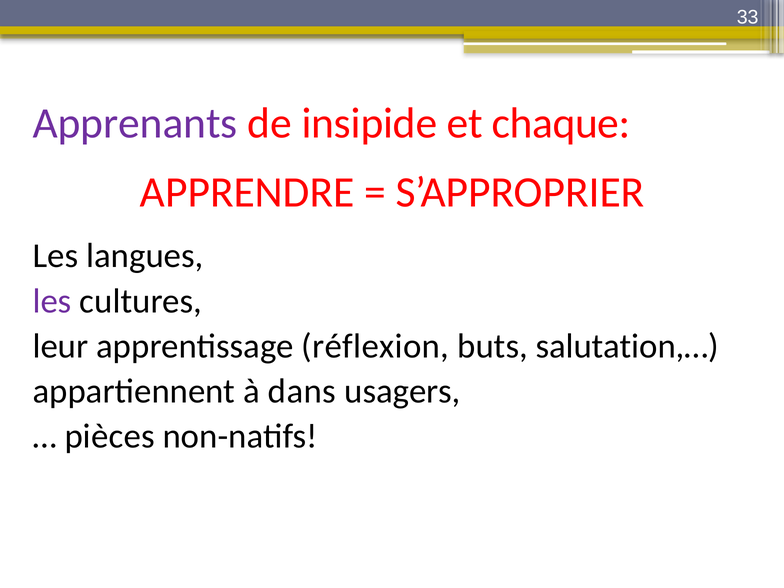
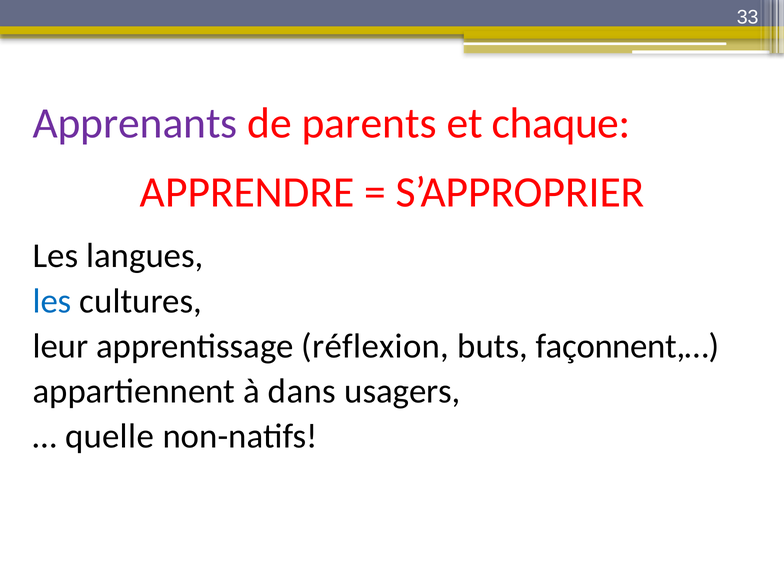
insipide: insipide -> parents (369, 123)
les colour: purple -> blue (52, 301)
salutation,…: salutation,… -> façonnent,… (627, 346)
pièces: pièces -> quelle (109, 436)
